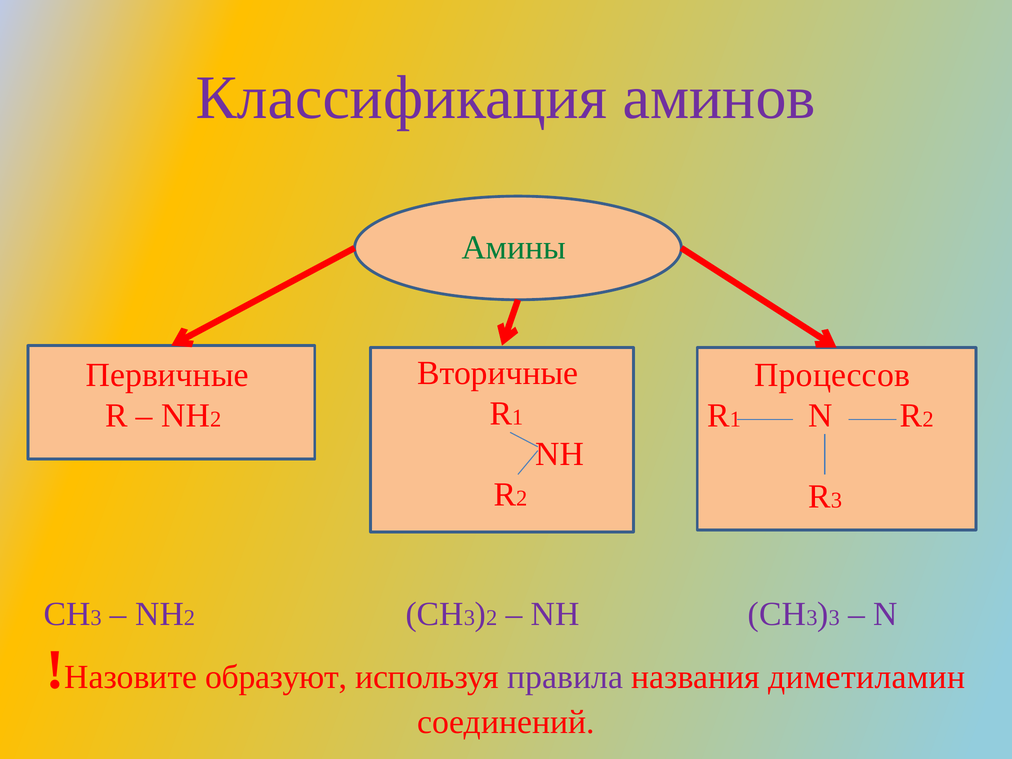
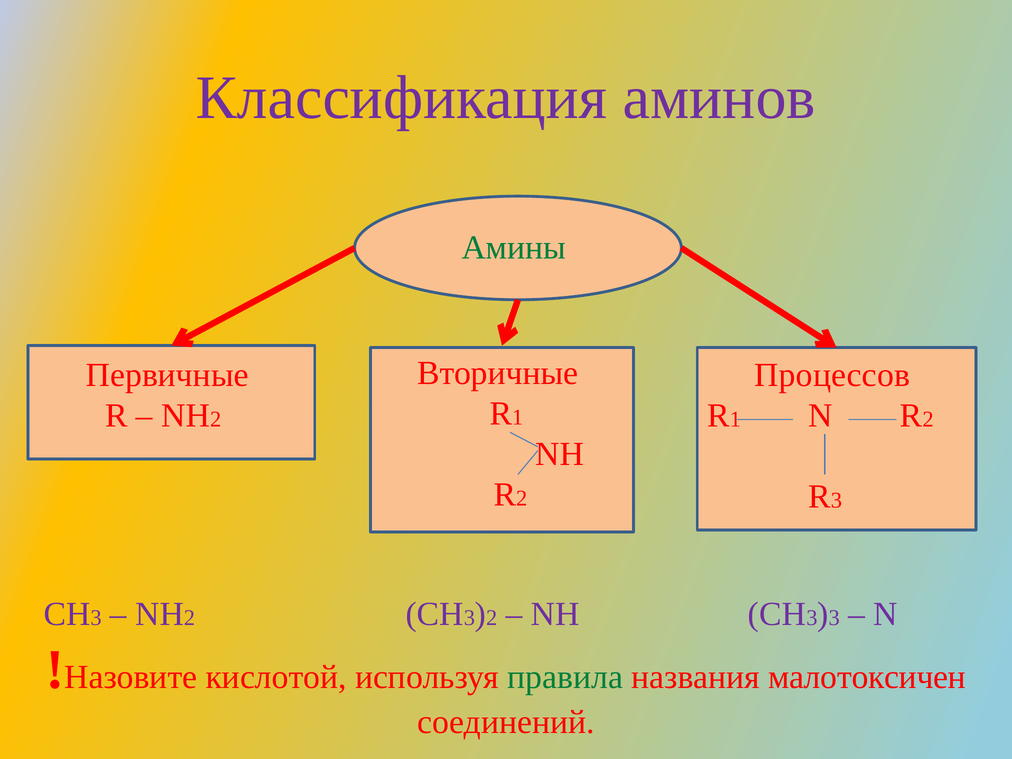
образуют: образуют -> кислотой (276, 677)
правила colour: purple -> green (565, 677)
диметиламин: диметиламин -> малотоксичен (867, 677)
